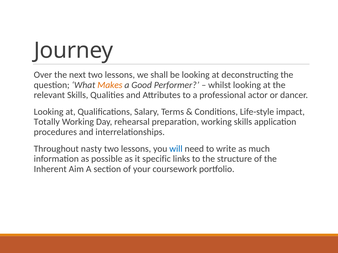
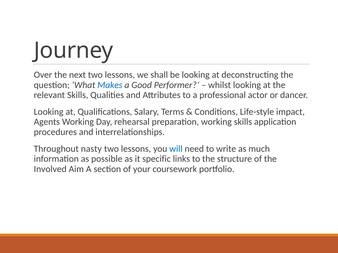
Makes colour: orange -> blue (110, 85)
Totally: Totally -> Agents (47, 122)
Inherent: Inherent -> Involved (50, 169)
